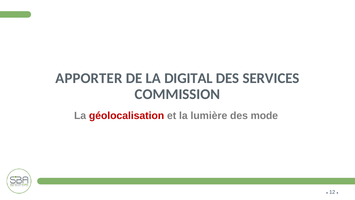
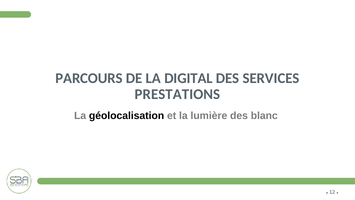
APPORTER: APPORTER -> PARCOURS (89, 78)
COMMISSION: COMMISSION -> PRESTATIONS (177, 94)
géolocalisation colour: red -> black (127, 116)
mode: mode -> blanc (264, 116)
